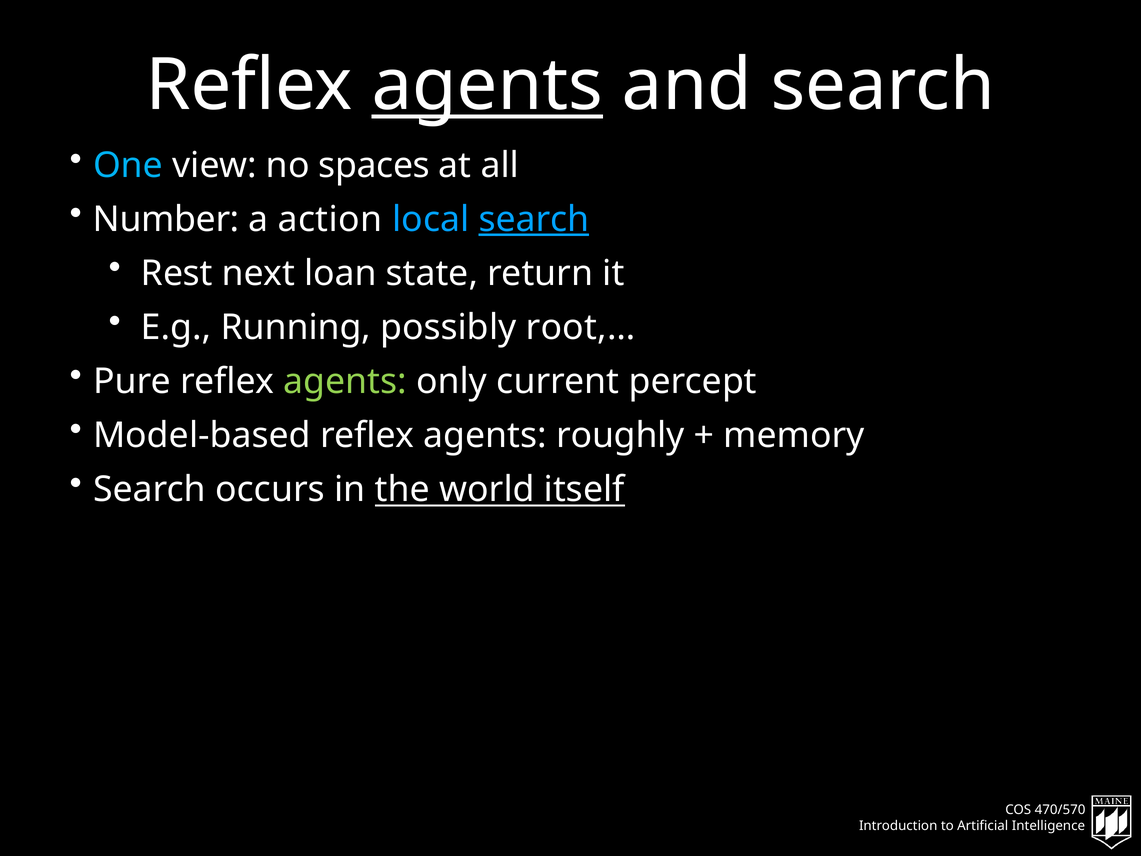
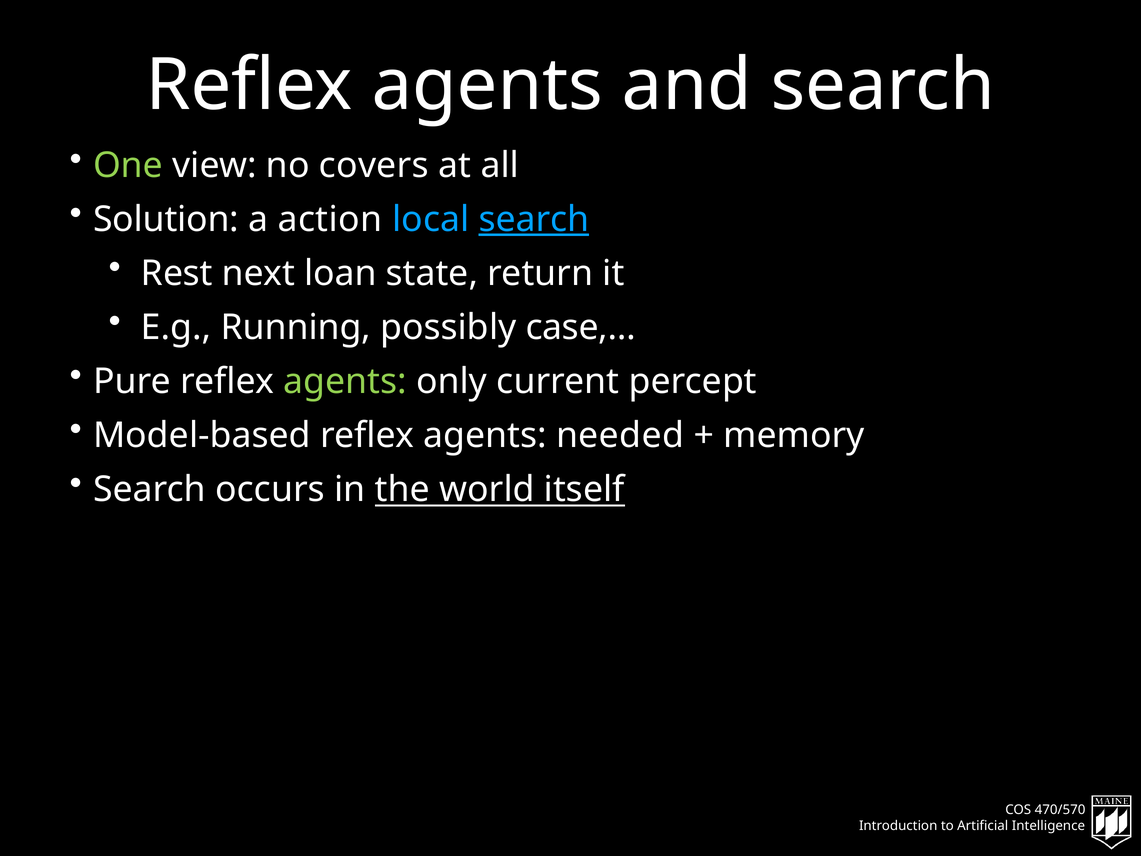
agents underline: present -> none (487, 85)
One colour: light blue -> light green (128, 165)
spaces: spaces -> covers (374, 165)
Number: Number -> Solution (166, 219)
root,…: root,… -> case,… (581, 327)
roughly: roughly -> needed (620, 435)
